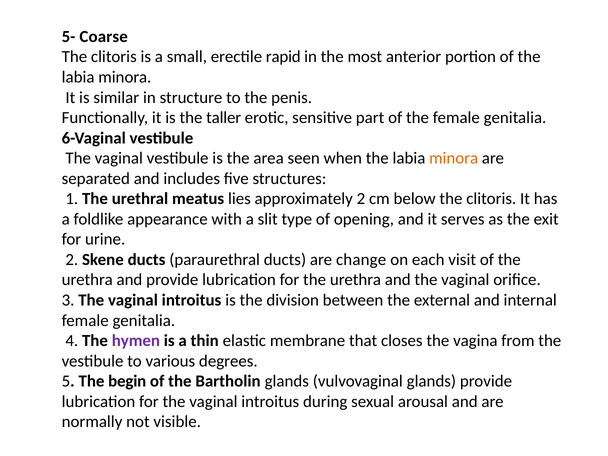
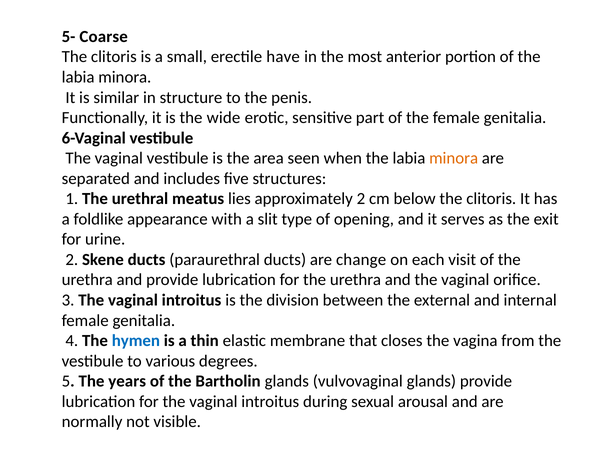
rapid: rapid -> have (283, 57)
taller: taller -> wide (224, 118)
hymen colour: purple -> blue (136, 341)
begin: begin -> years (127, 381)
